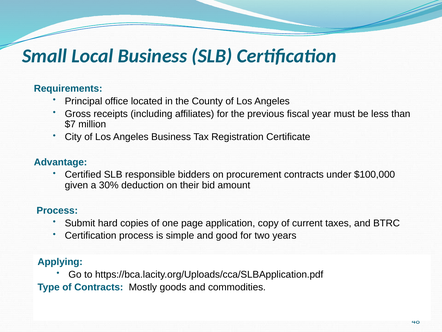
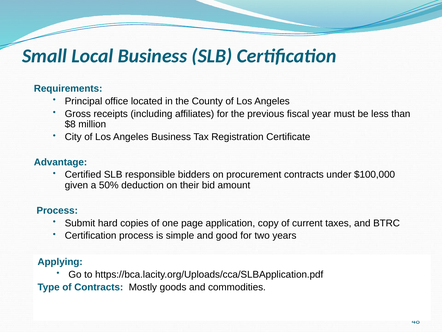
$7: $7 -> $8 (70, 124)
30%: 30% -> 50% (109, 185)
